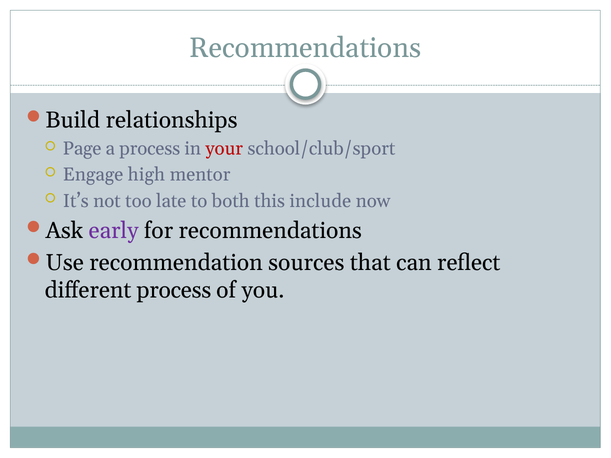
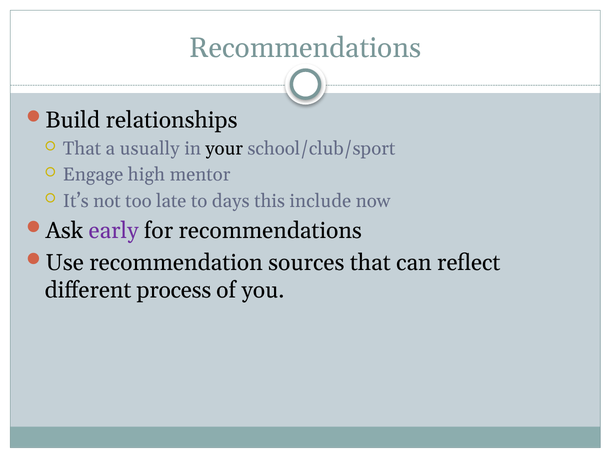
Page: Page -> That (82, 149)
a process: process -> usually (150, 149)
your colour: red -> black (224, 149)
both: both -> days (231, 201)
